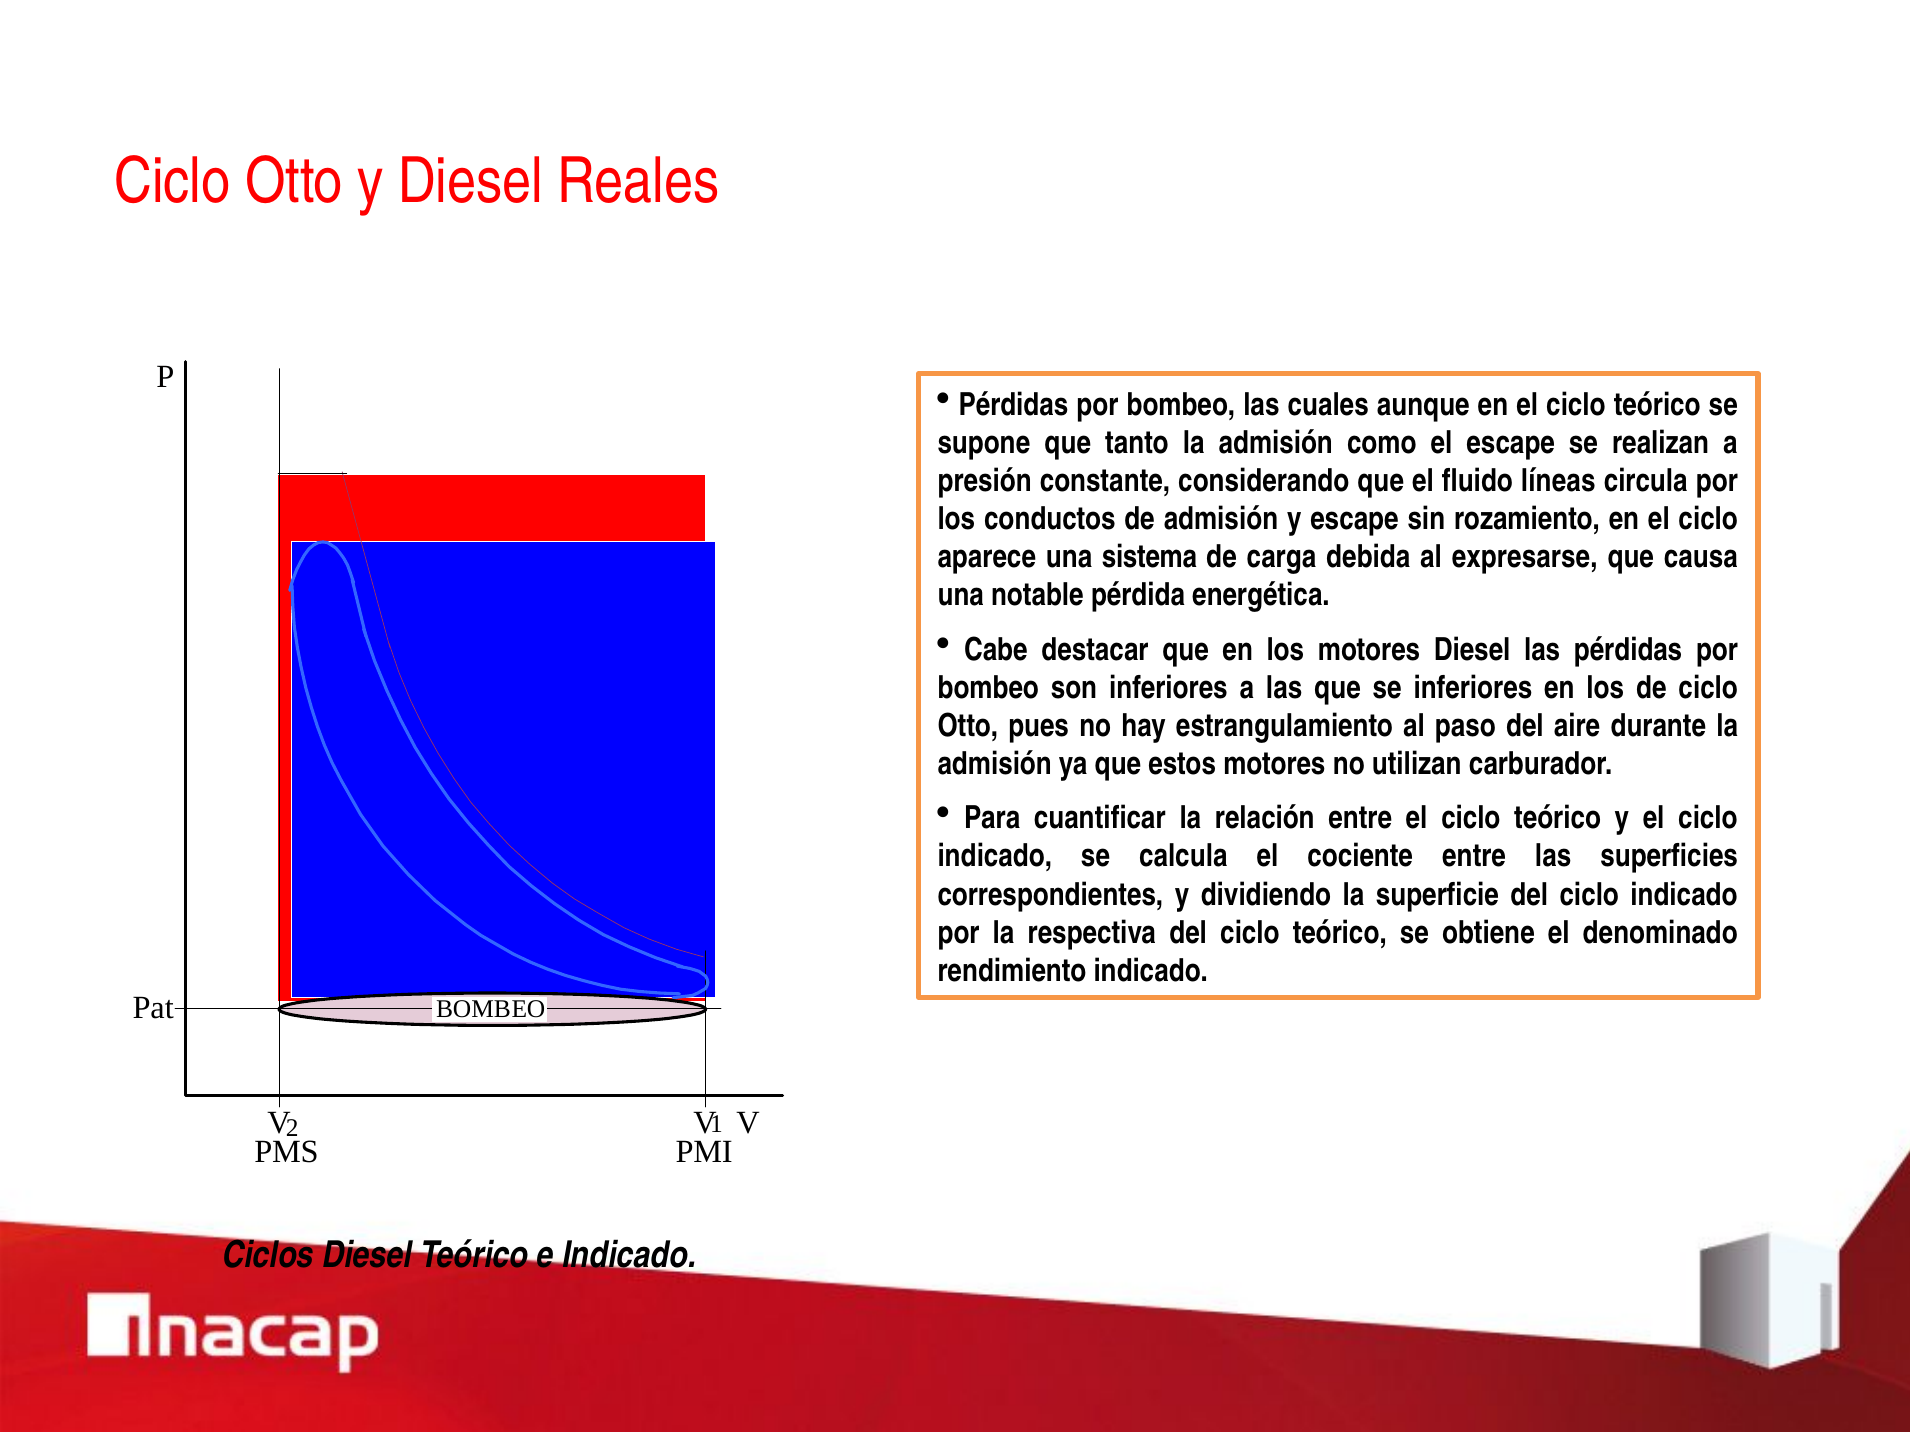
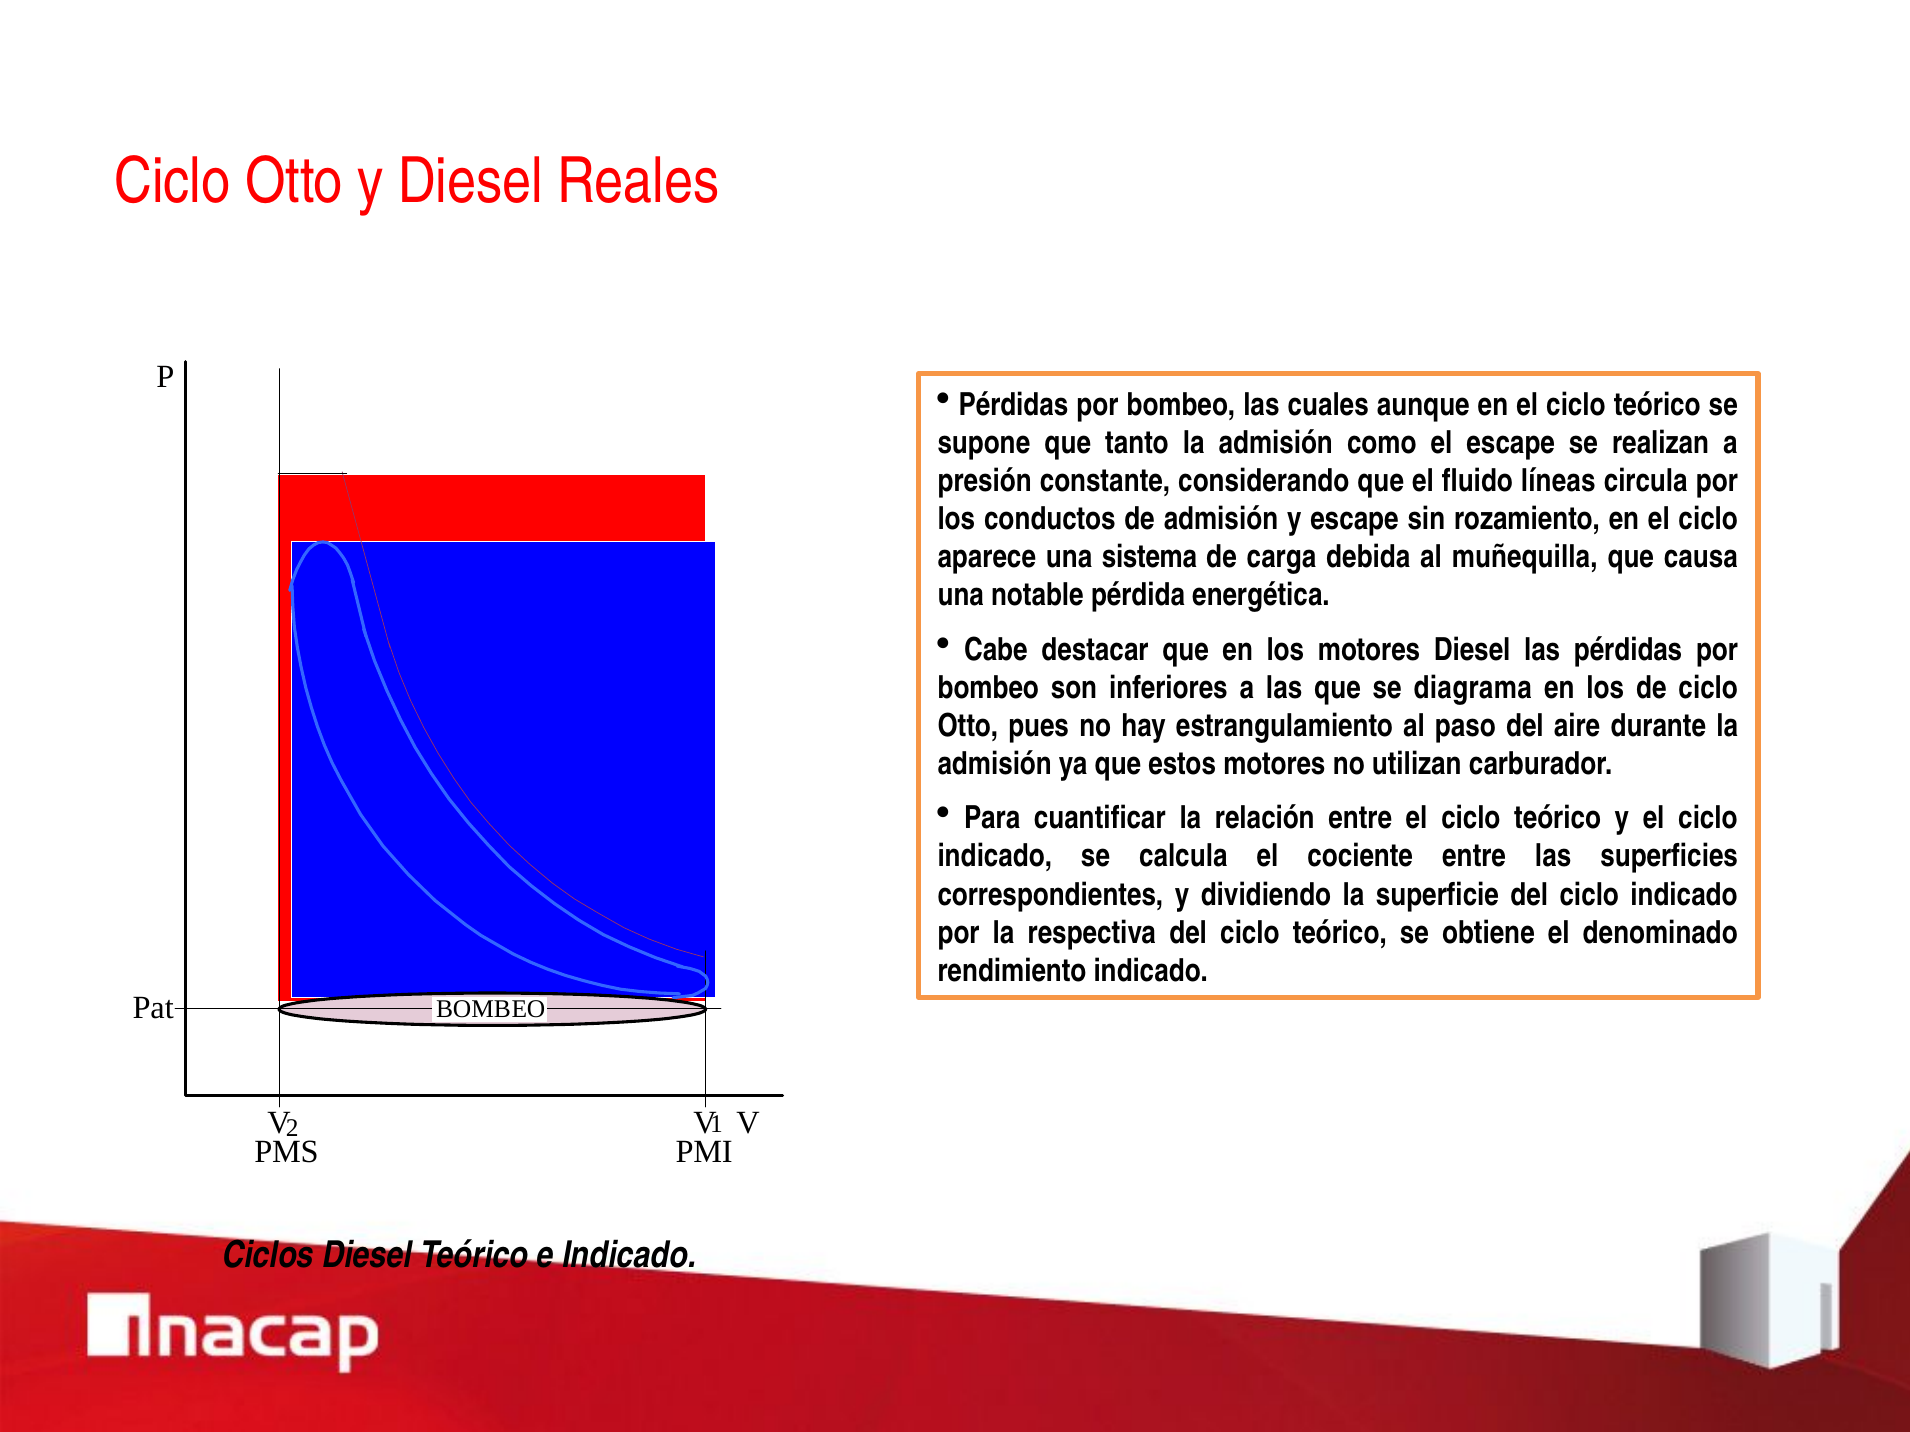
expresarse: expresarse -> muñequilla (1525, 557)
se inferiores: inferiores -> diagrama (1473, 688)
